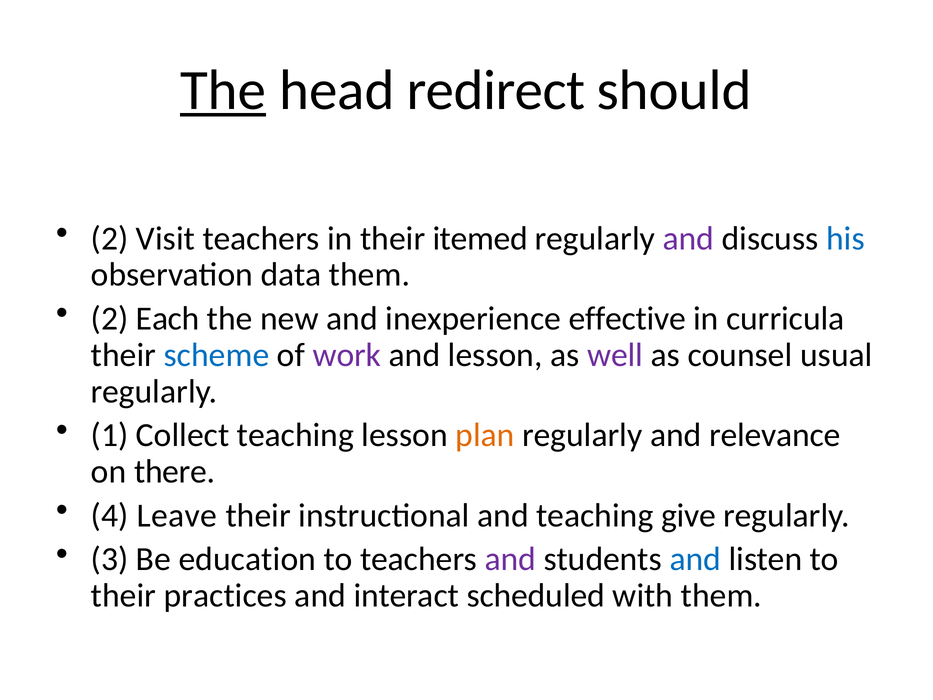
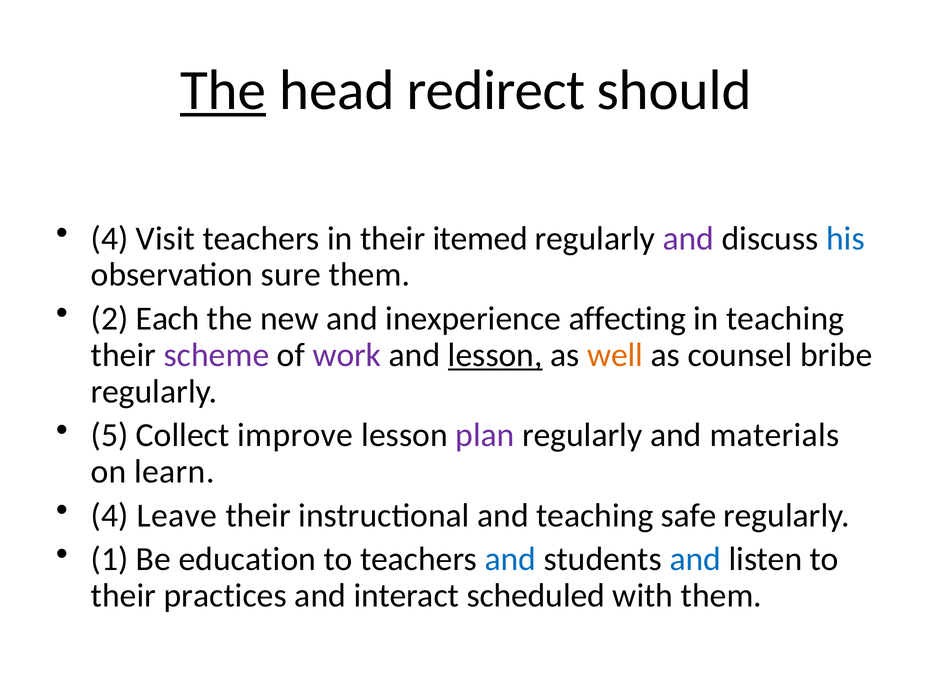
2: 2 -> 4 (110, 238)
data: data -> sure (291, 275)
effective: effective -> affecting (627, 319)
in curricula: curricula -> teaching (785, 319)
scheme colour: blue -> purple (217, 355)
lesson underline: none -> present (495, 355)
well colour: purple -> orange (615, 355)
usual: usual -> bribe (836, 355)
1: 1 -> 5 (110, 435)
Collect teaching: teaching -> improve (295, 435)
plan colour: orange -> purple (485, 435)
relevance: relevance -> materials (775, 435)
there: there -> learn (174, 471)
give: give -> safe (689, 515)
3: 3 -> 1 (110, 559)
and colour: purple -> blue (510, 559)
